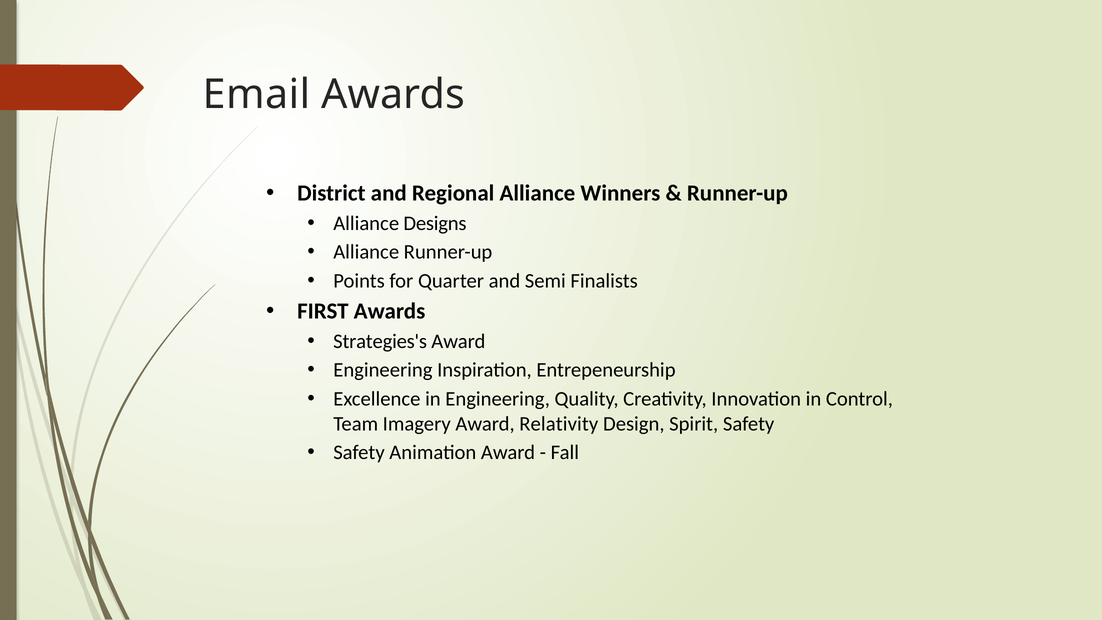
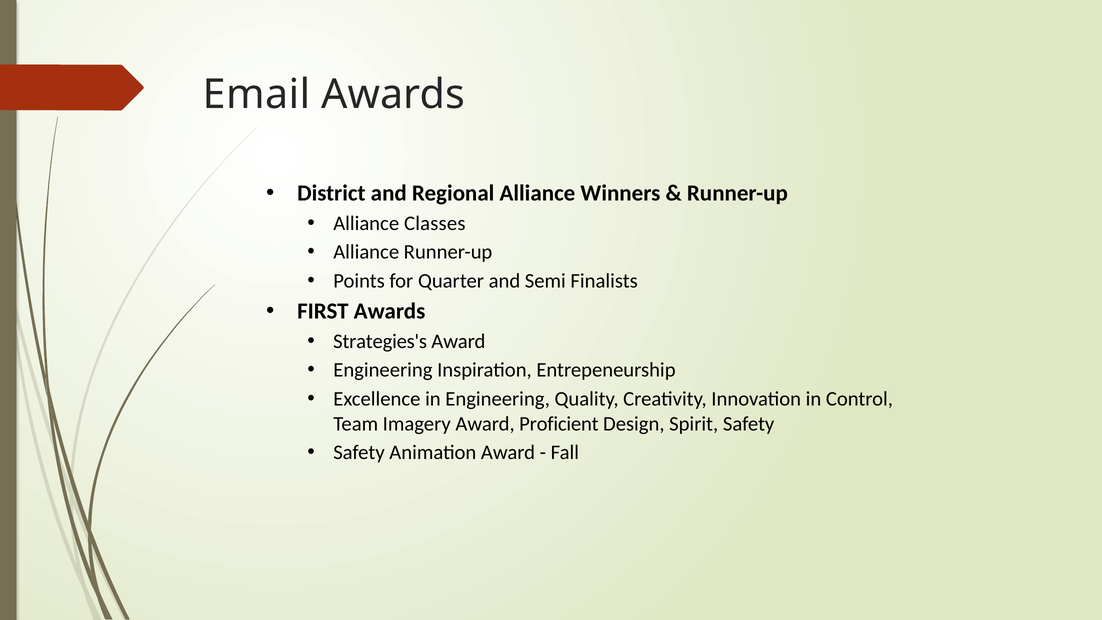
Designs: Designs -> Classes (435, 223)
Relativity: Relativity -> Proficient (559, 424)
